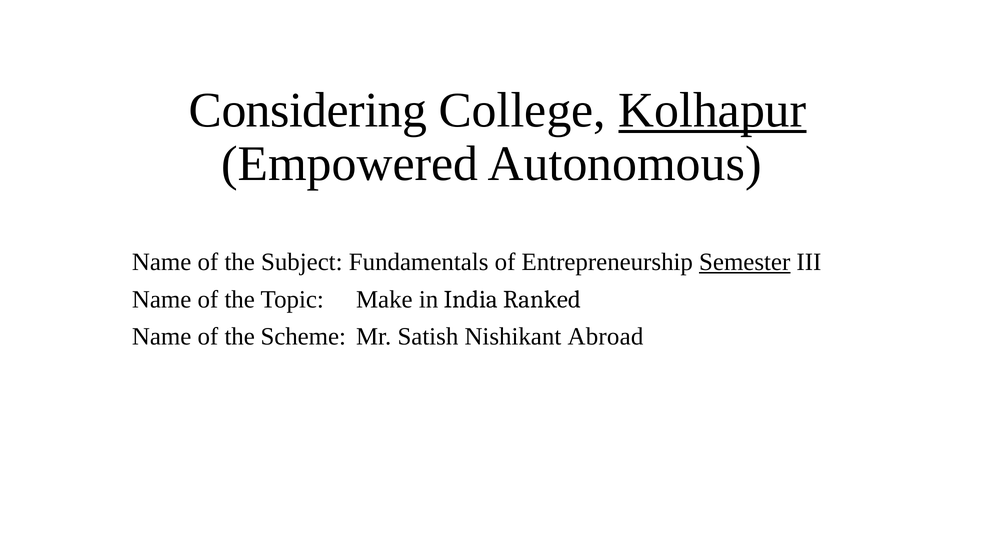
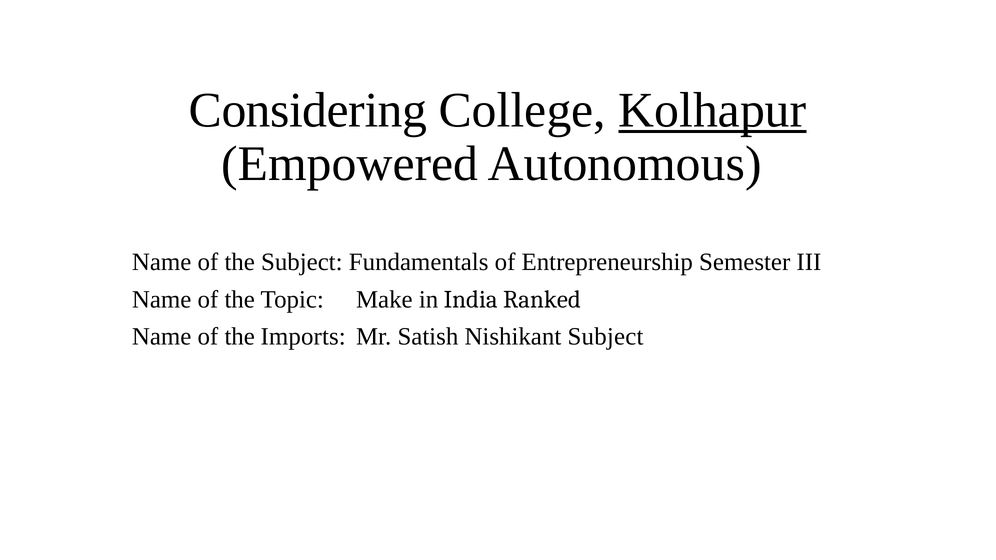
Semester underline: present -> none (745, 262)
Scheme: Scheme -> Imports (303, 337)
Nishikant Abroad: Abroad -> Subject (605, 337)
